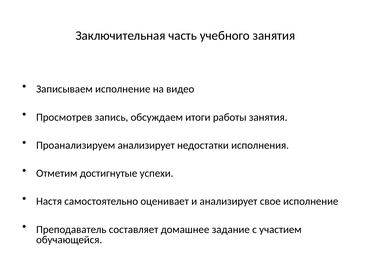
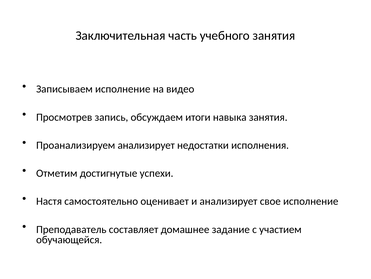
работы: работы -> навыка (230, 117)
